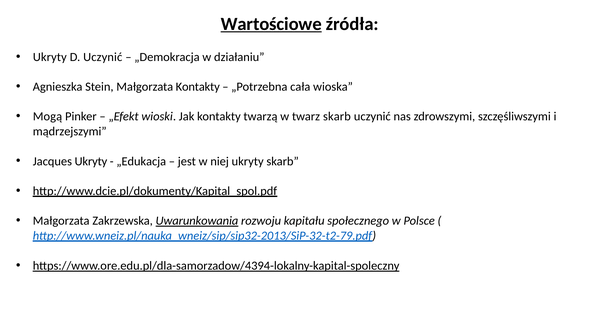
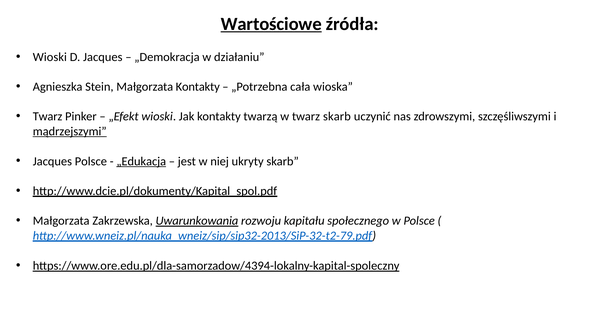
Ukryty: Ukryty -> Wioski (50, 57)
D Uczynić: Uczynić -> Jacques (103, 57)
Mogą: Mogą -> Twarz (48, 116)
mądrzejszymi underline: none -> present (70, 131)
Jacques Ukryty: Ukryty -> Polsce (91, 161)
„Edukacja underline: none -> present (141, 161)
